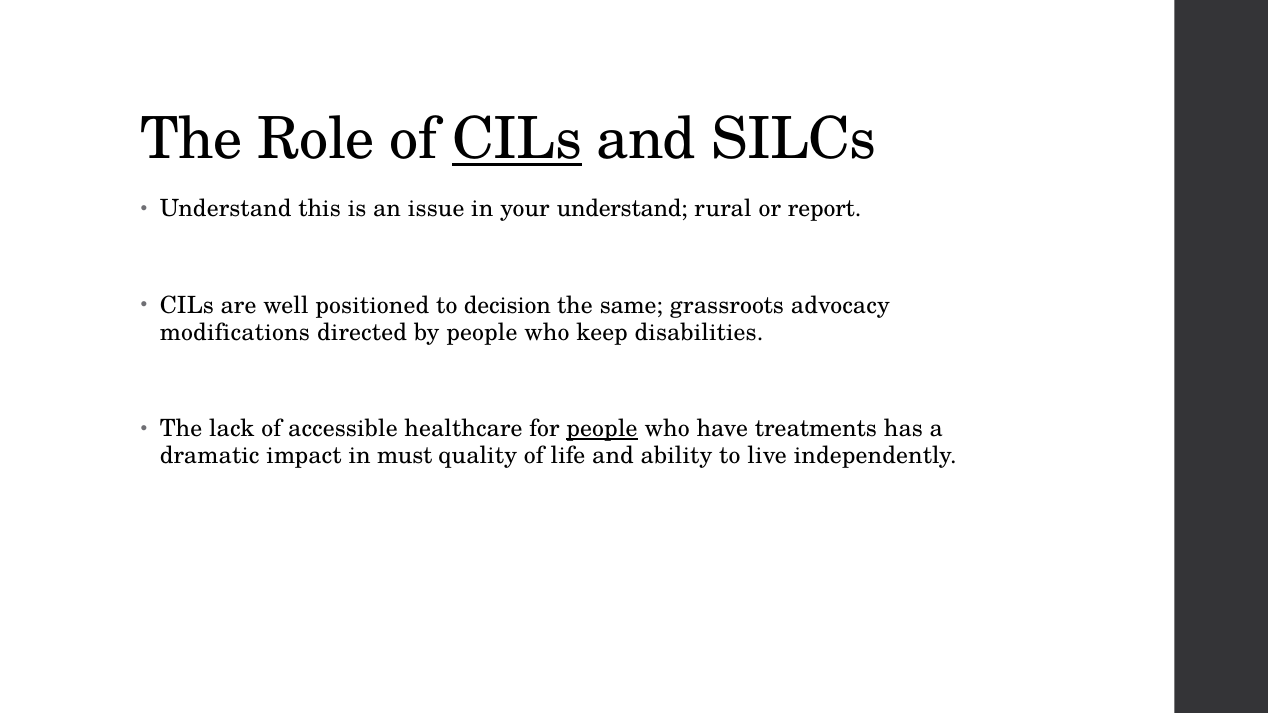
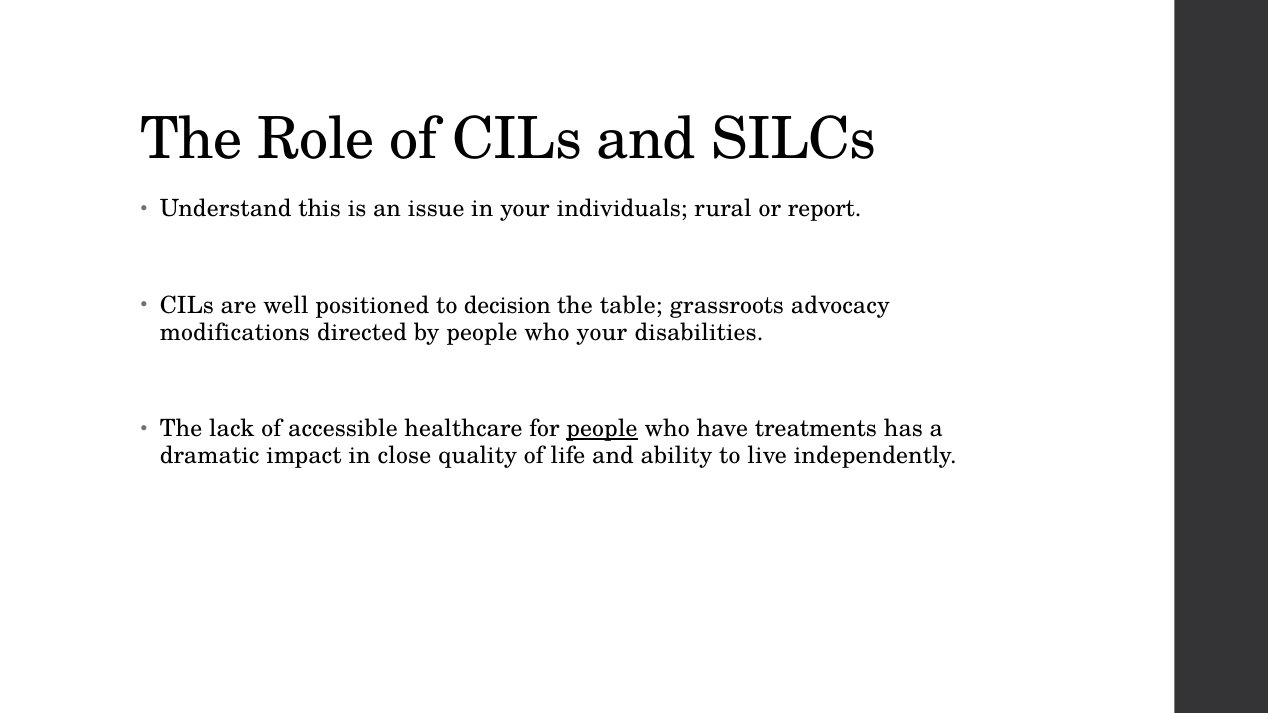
CILs underline: present -> none (517, 139)
your understand: understand -> individuals (622, 209)
same: same -> table (631, 305)
who keep: keep -> your (602, 332)
must: must -> close (404, 456)
